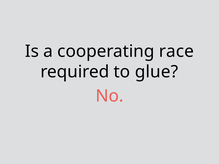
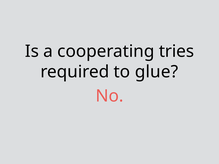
race: race -> tries (176, 51)
